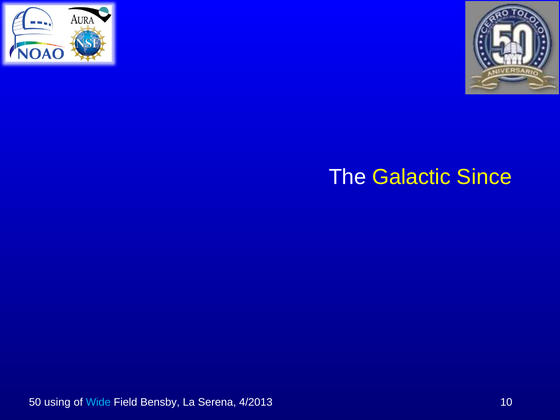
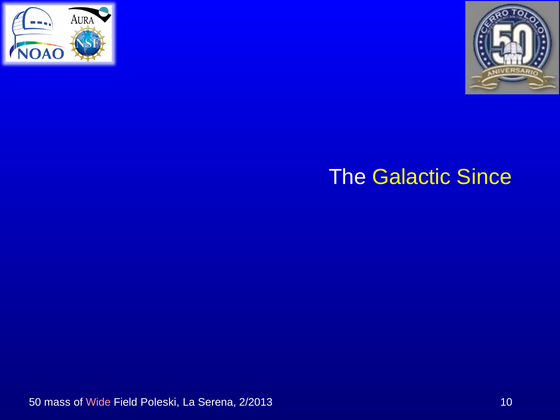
using: using -> mass (57, 402)
Wide colour: light blue -> pink (98, 402)
Bensby: Bensby -> Poleski (160, 402)
4/2013: 4/2013 -> 2/2013 (256, 402)
